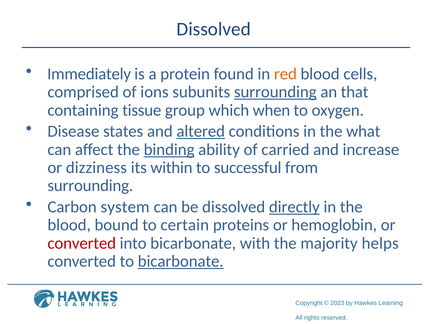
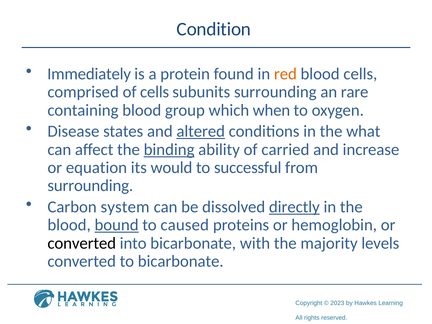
Dissolved: Dissolved -> Condition (214, 29)
of ions: ions -> cells (155, 92)
surrounding underline: present -> none (275, 92)
that: that -> rare (355, 92)
containing tissue: tissue -> blood (142, 110)
dizziness: dizziness -> equation (96, 168)
within: within -> would (171, 168)
bound underline: none -> present (117, 225)
certain: certain -> caused (185, 225)
converted colour: red -> black (82, 243)
helps: helps -> levels (380, 243)
bicarbonate underline: present -> none (181, 261)
